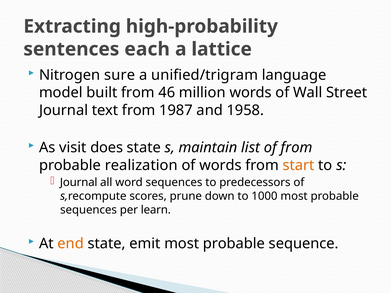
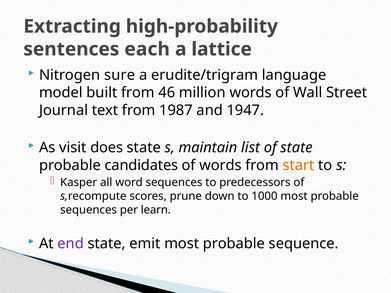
unified/trigram: unified/trigram -> erudite/trigram (205, 75)
1958: 1958 -> 1947 (245, 110)
of from: from -> state (297, 148)
realization: realization -> candidates (141, 165)
Journal: Journal -> Kasper (79, 183)
end colour: orange -> purple (71, 244)
